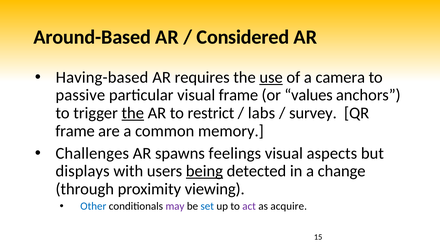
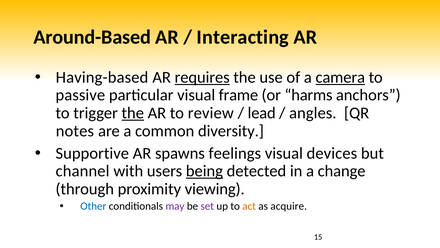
Considered: Considered -> Interacting (243, 37)
requires underline: none -> present (202, 77)
use underline: present -> none (271, 77)
camera underline: none -> present (340, 77)
values: values -> harms (309, 95)
restrict: restrict -> review (211, 113)
labs: labs -> lead (262, 113)
survey: survey -> angles (313, 113)
frame: frame -> notes (75, 131)
memory: memory -> diversity (231, 131)
Challenges: Challenges -> Supportive (92, 153)
aspects: aspects -> devices (332, 153)
displays: displays -> channel (83, 171)
set colour: blue -> purple (207, 206)
act colour: purple -> orange (249, 206)
